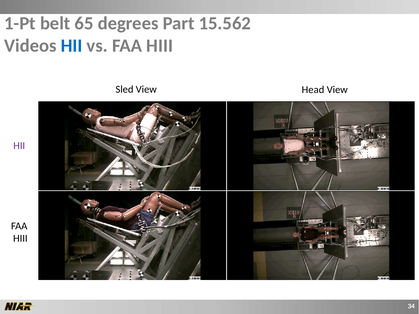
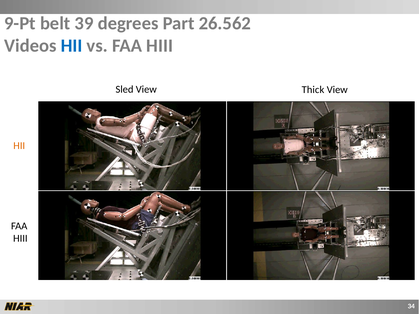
1-Pt: 1-Pt -> 9-Pt (20, 23)
65: 65 -> 39 (84, 23)
15.562: 15.562 -> 26.562 (225, 23)
Head: Head -> Thick (313, 90)
HII colour: purple -> orange (19, 146)
